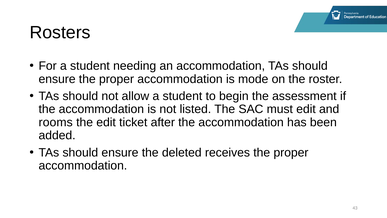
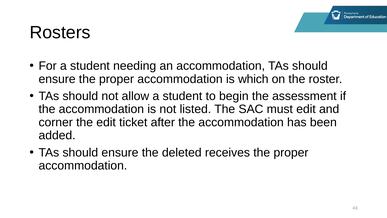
mode: mode -> which (253, 79)
rooms: rooms -> corner (56, 122)
